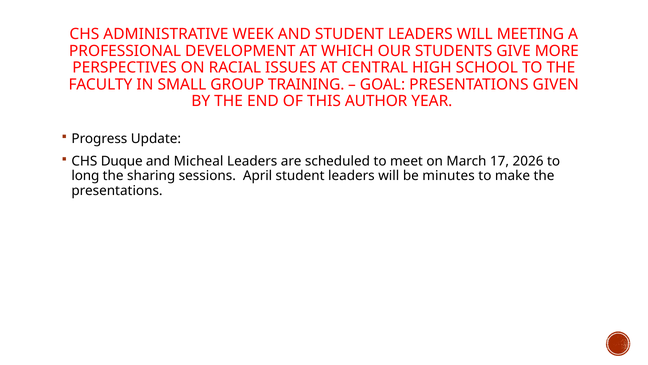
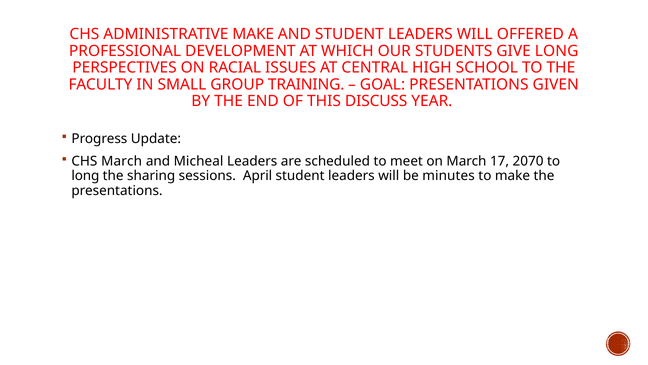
ADMINISTRATIVE WEEK: WEEK -> MAKE (253, 34)
MEETING: MEETING -> OFFERED (530, 34)
GIVE MORE: MORE -> LONG (557, 51)
AUTHOR: AUTHOR -> DISCUSS (376, 101)
CHS Duque: Duque -> March (122, 161)
2026: 2026 -> 2070 (528, 161)
